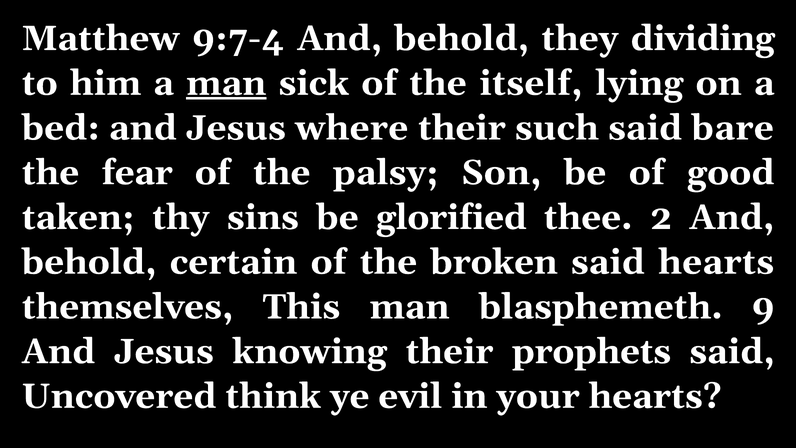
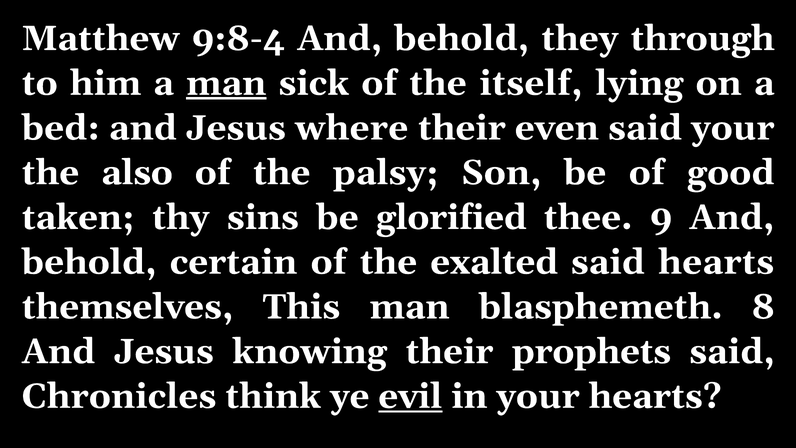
9:7-4: 9:7-4 -> 9:8-4 (238, 38)
dividing: dividing -> through (703, 38)
such: such -> even (557, 128)
said bare: bare -> your (733, 128)
fear: fear -> also (137, 173)
2: 2 -> 9 (661, 217)
broken: broken -> exalted (494, 262)
9: 9 -> 8 (763, 307)
Uncovered: Uncovered -> Chronicles (119, 396)
evil underline: none -> present (410, 396)
